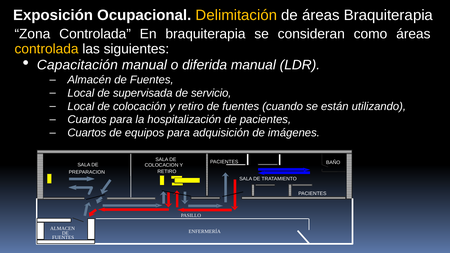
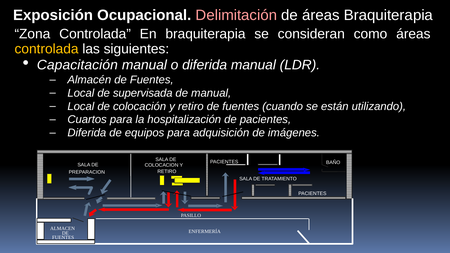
Delimitación colour: yellow -> pink (236, 15)
de servicio: servicio -> manual (211, 93)
Cuartos: Cuartos -> Diferida (87, 133)
